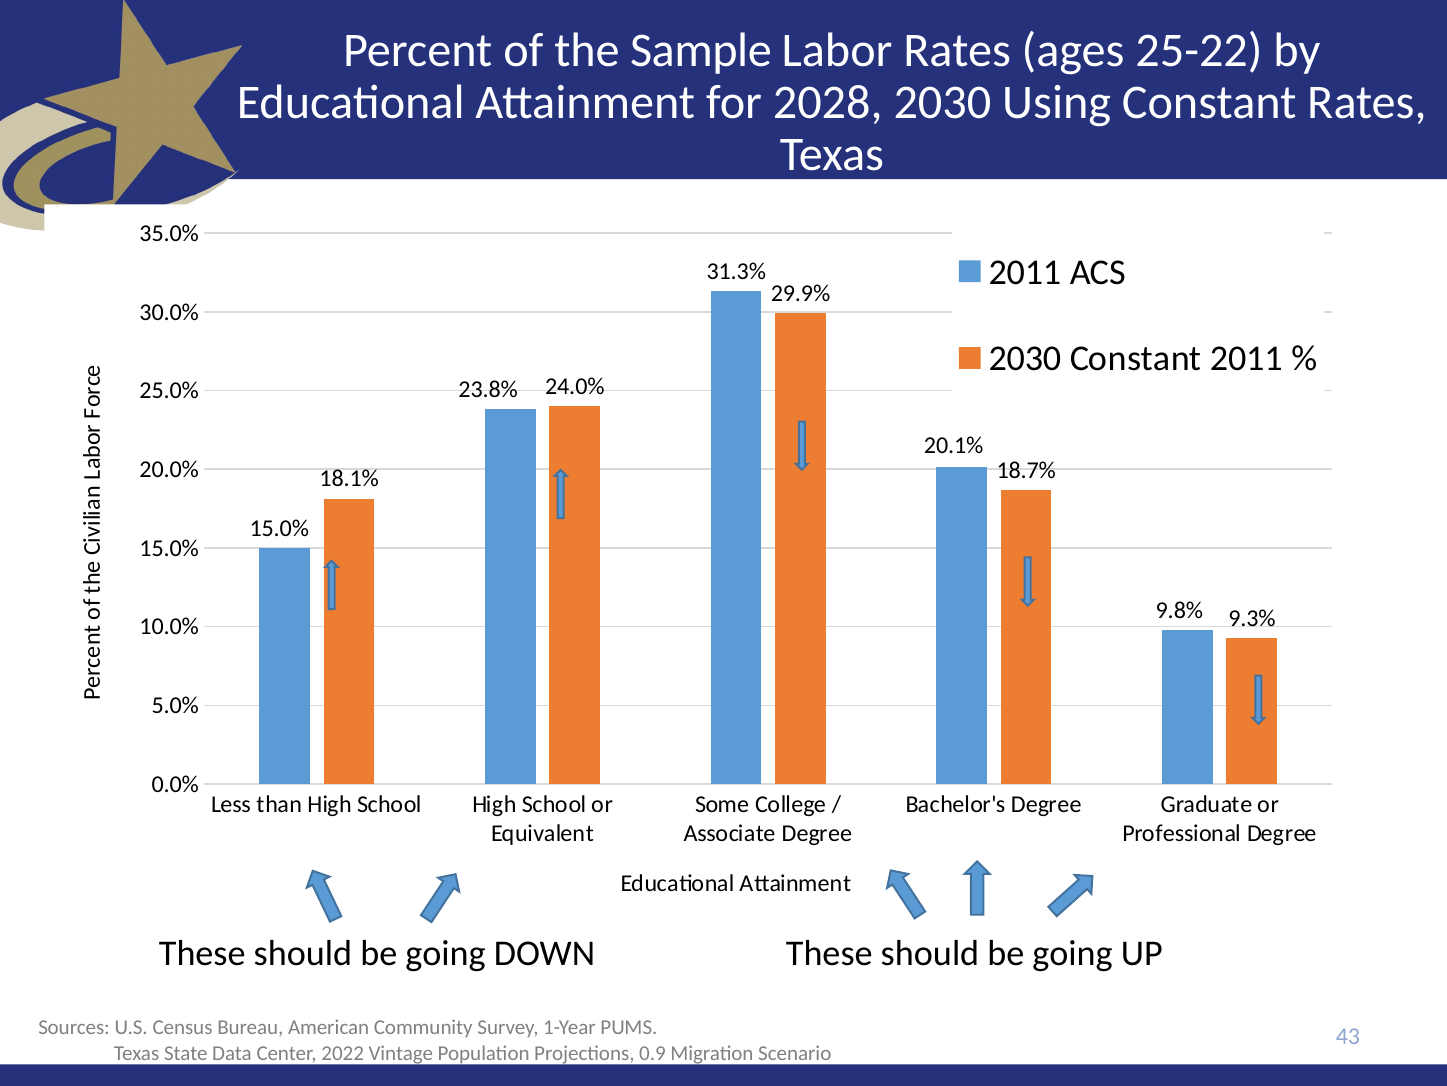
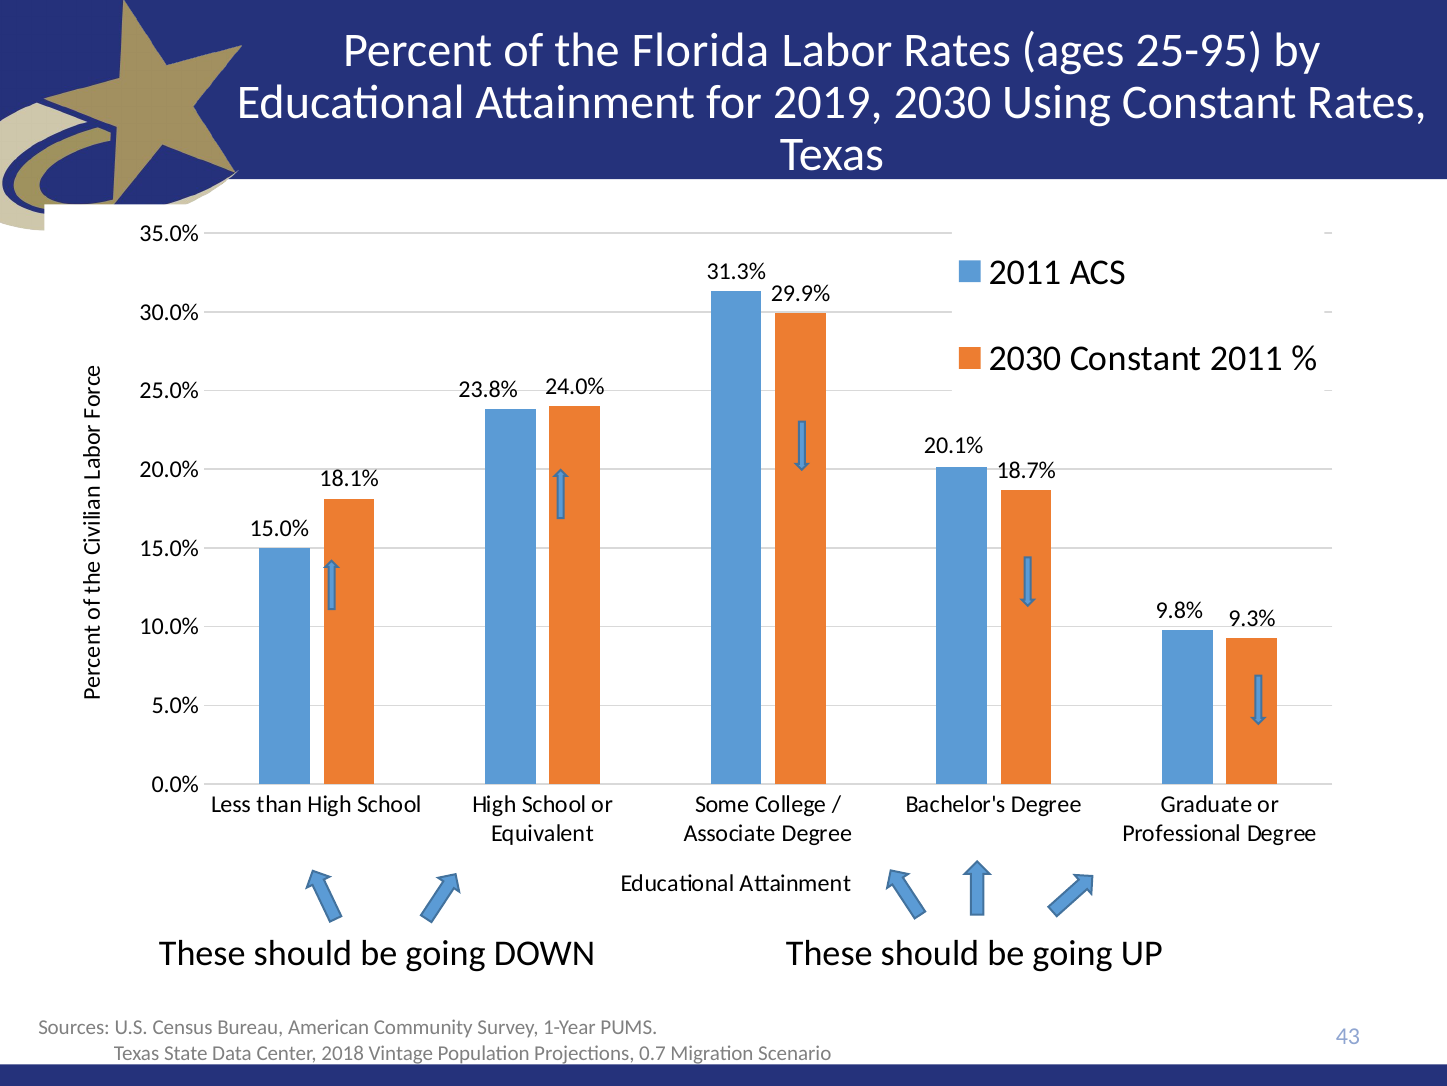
Sample: Sample -> Florida (700, 50)
25-22: 25-22 -> 25-95 (1199, 50)
2028: 2028 -> 2019 (828, 102)
2022: 2022 -> 2018 (343, 1052)
0.9: 0.9 -> 0.7 (652, 1052)
